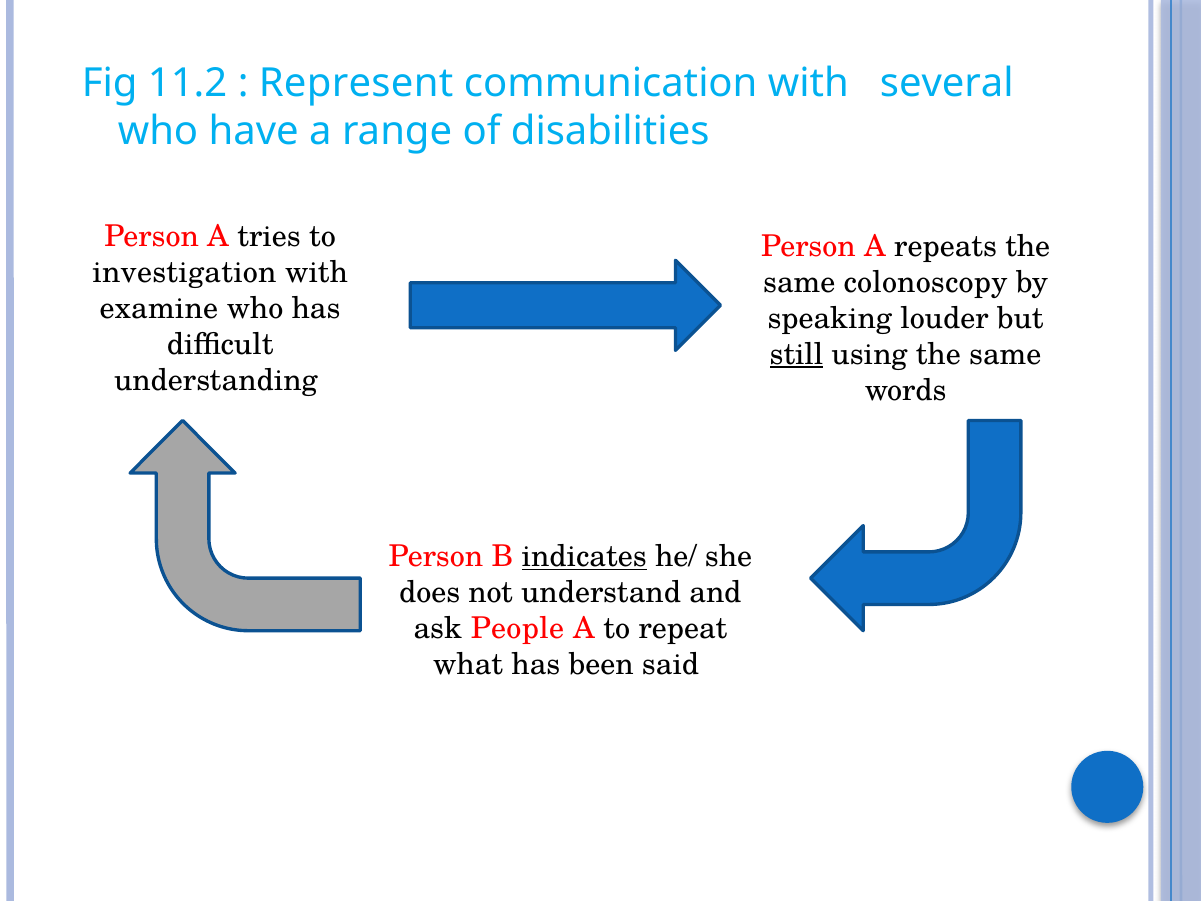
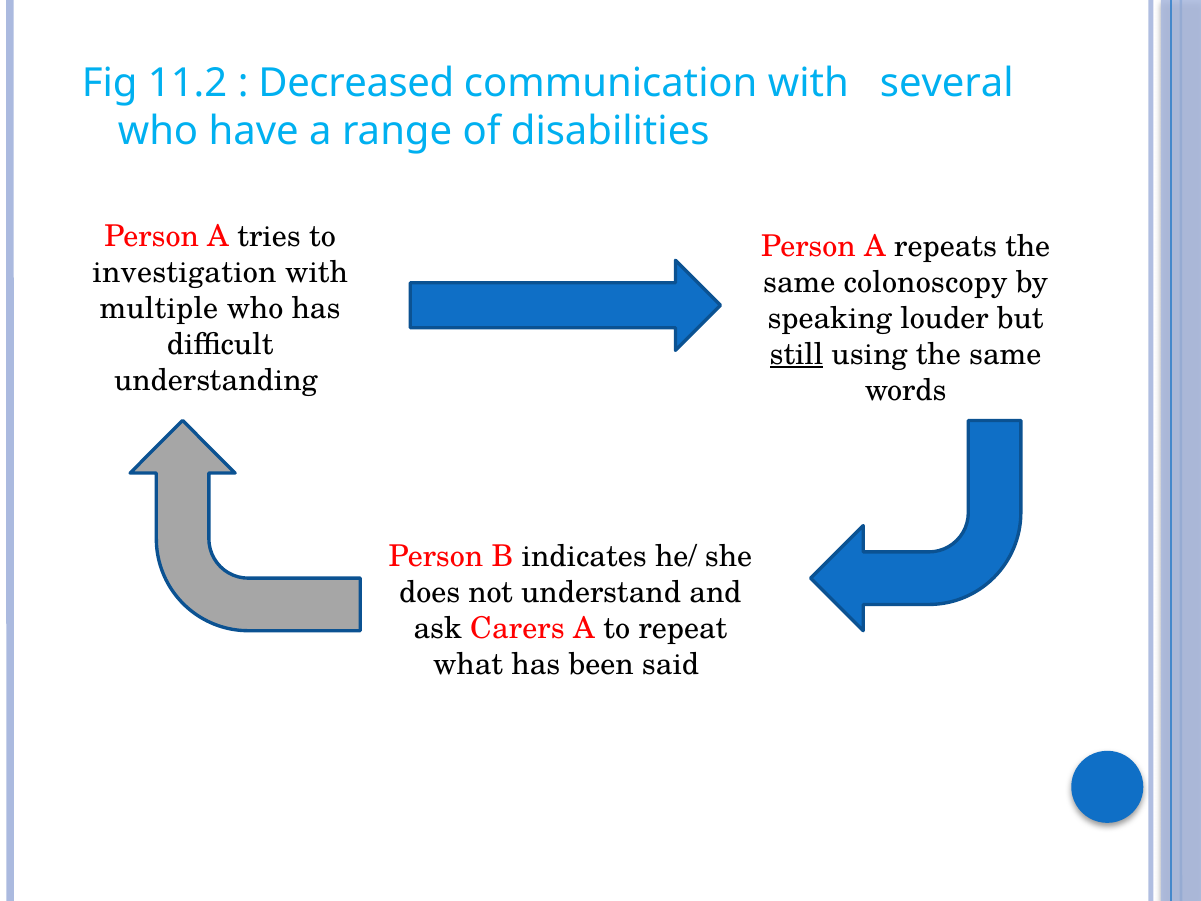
Represent: Represent -> Decreased (356, 83)
examine: examine -> multiple (159, 308)
indicates underline: present -> none (584, 556)
People: People -> Carers (518, 628)
